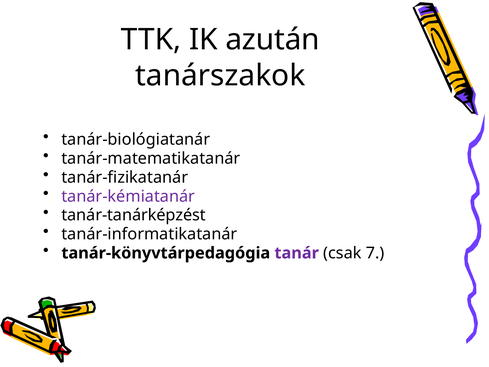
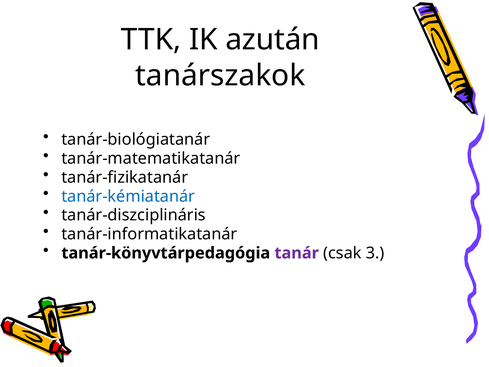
tanár-kémiatanár colour: purple -> blue (128, 196)
tanár-tanárképzést: tanár-tanárképzést -> tanár-diszciplináris (134, 215)
7: 7 -> 3 (375, 253)
